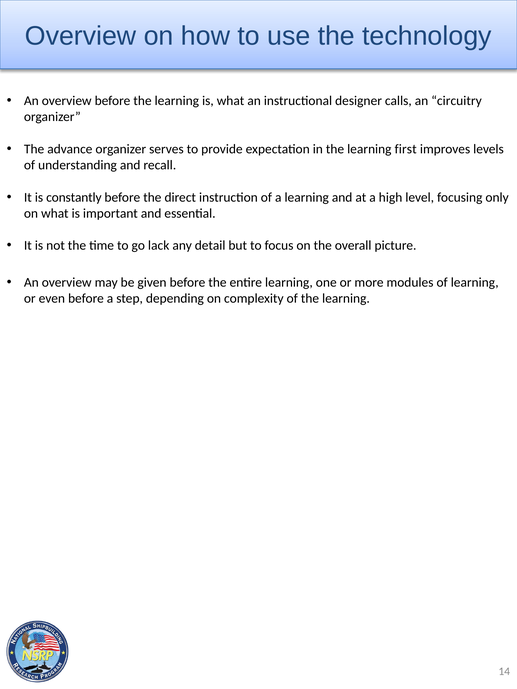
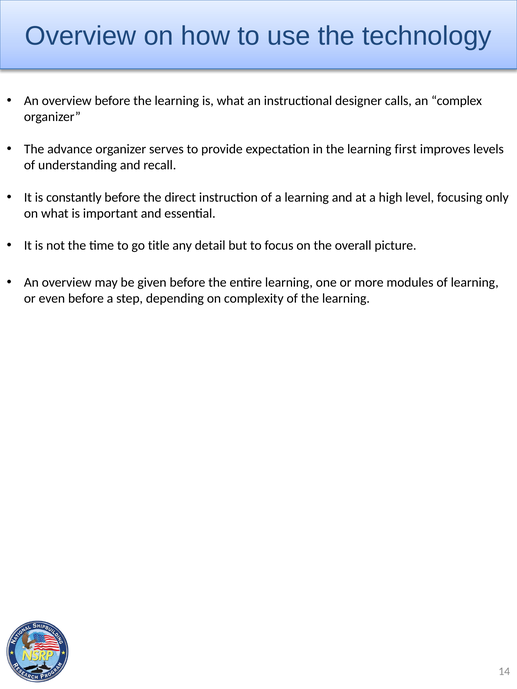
circuitry: circuitry -> complex (457, 101)
lack: lack -> title (159, 246)
